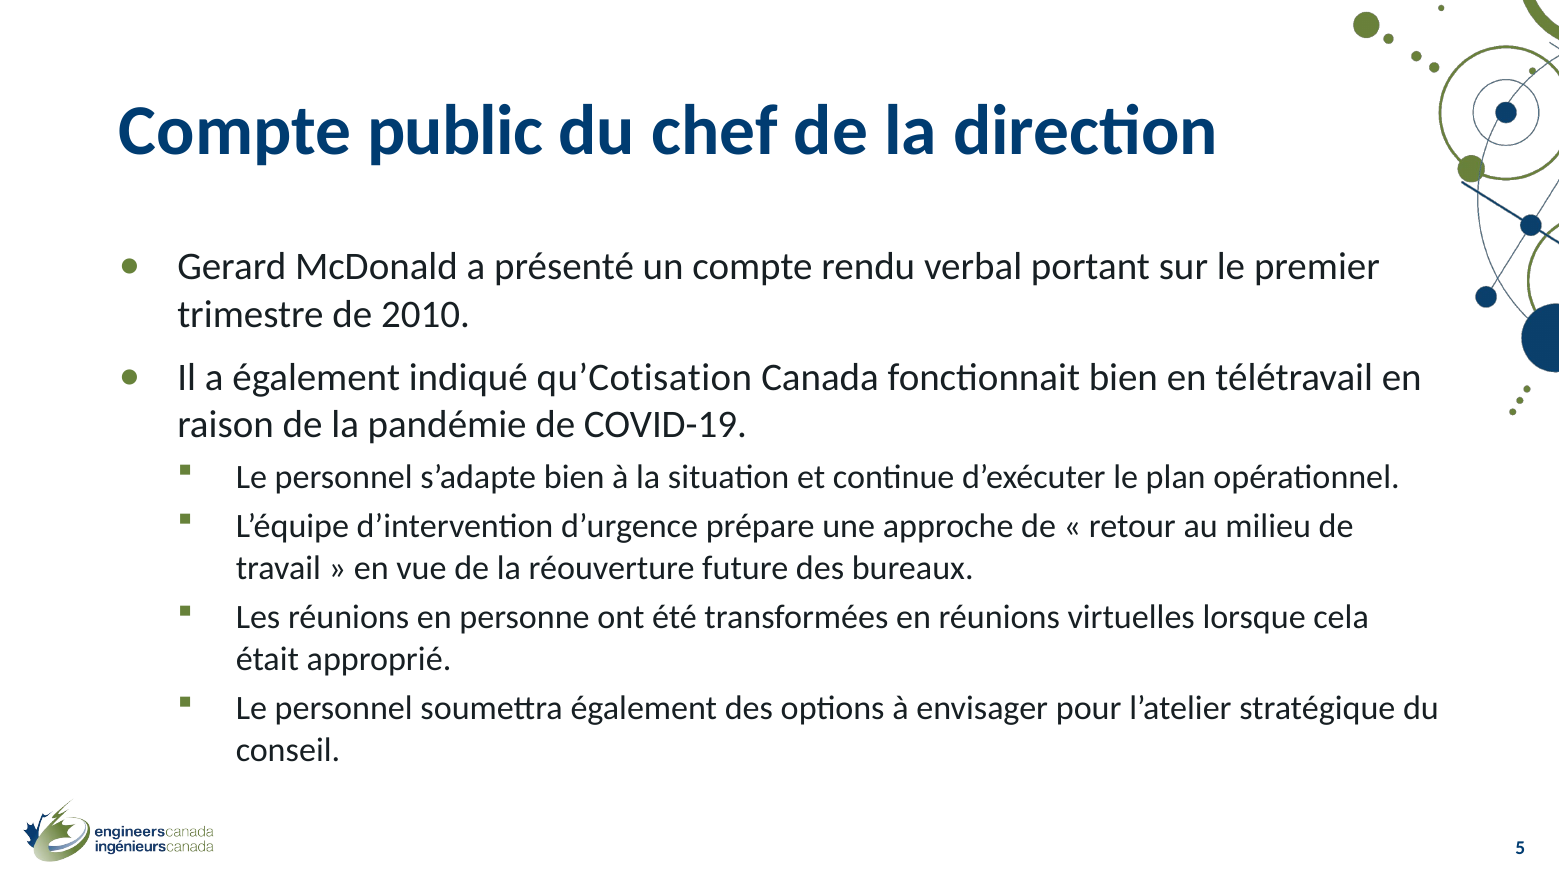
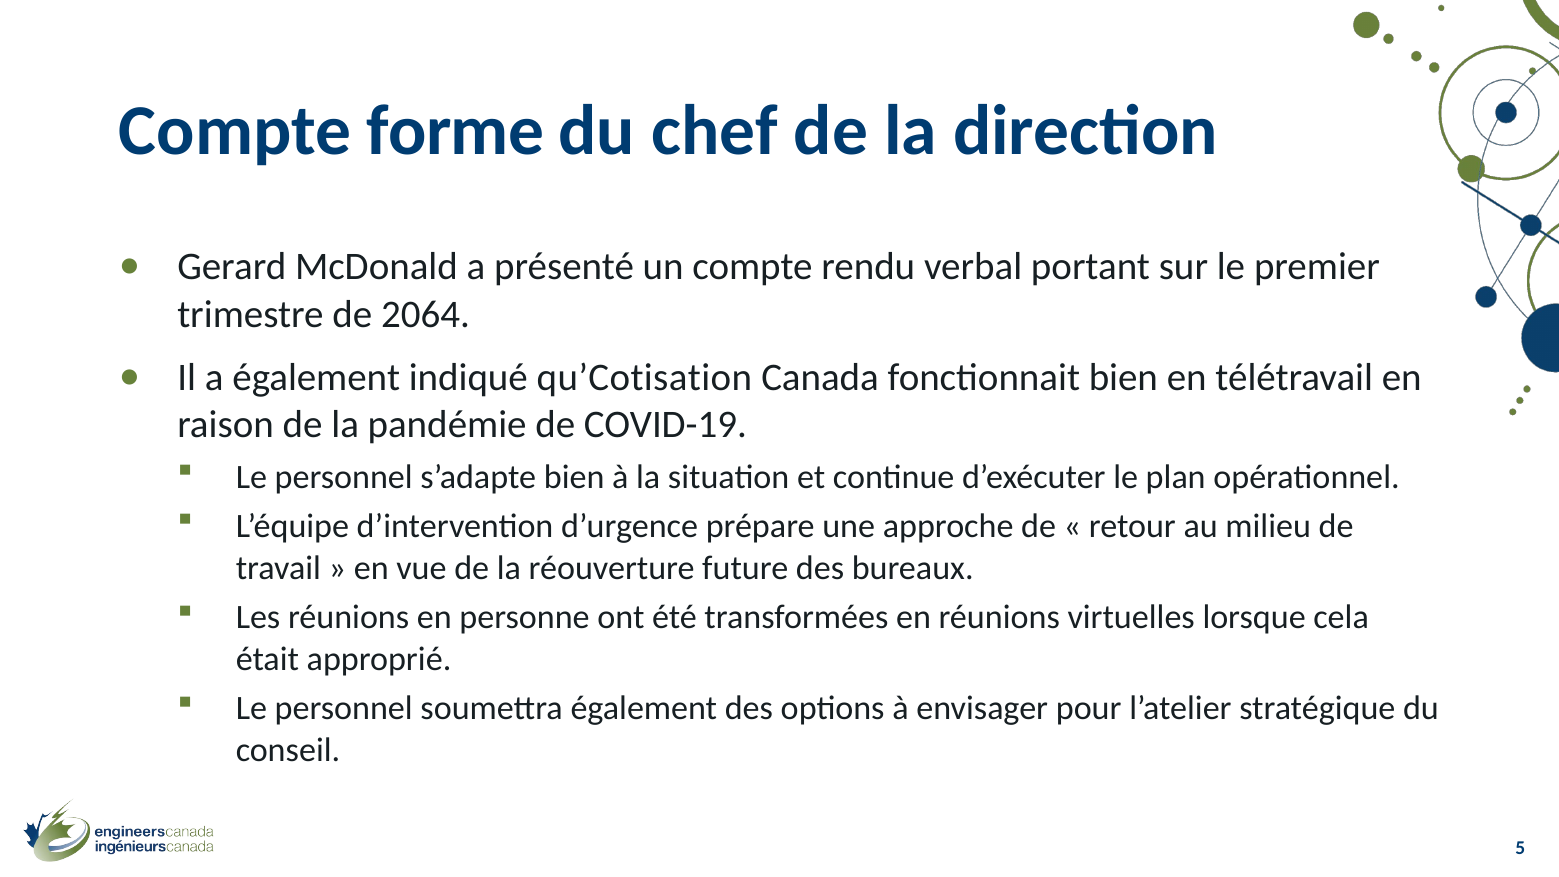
public: public -> forme (455, 131)
2010: 2010 -> 2064 (425, 315)
